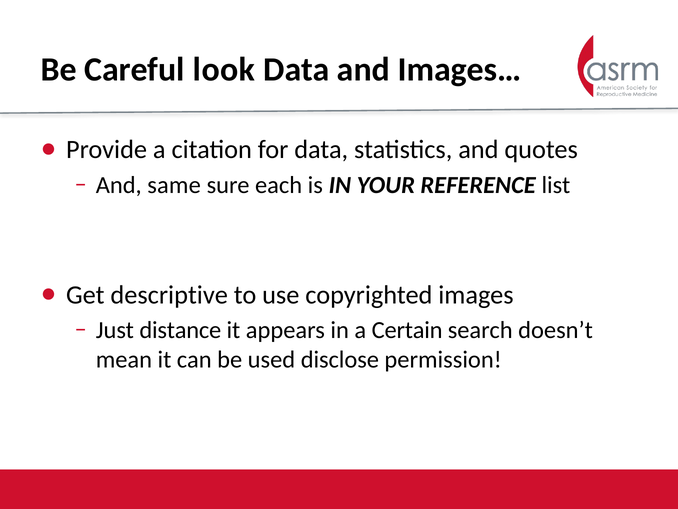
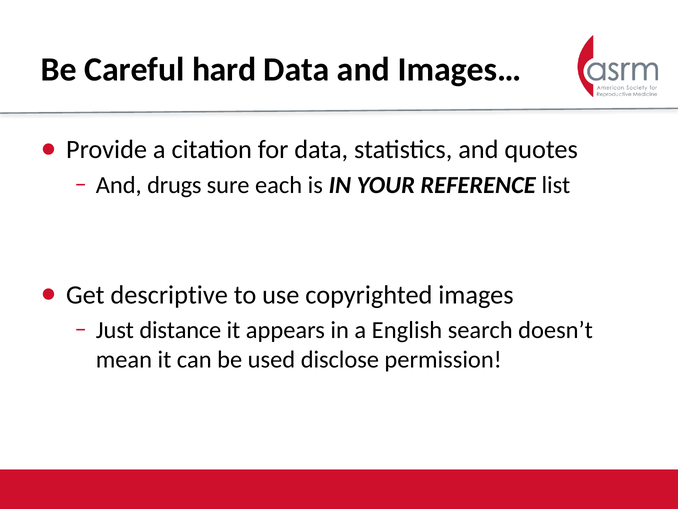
look: look -> hard (224, 70)
same: same -> drugs (174, 185)
Certain: Certain -> English (407, 330)
